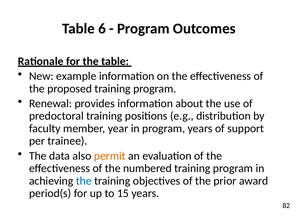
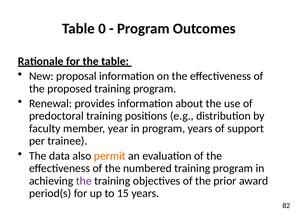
6: 6 -> 0 (102, 29)
example: example -> proposal (76, 76)
the colour: blue -> purple (84, 181)
